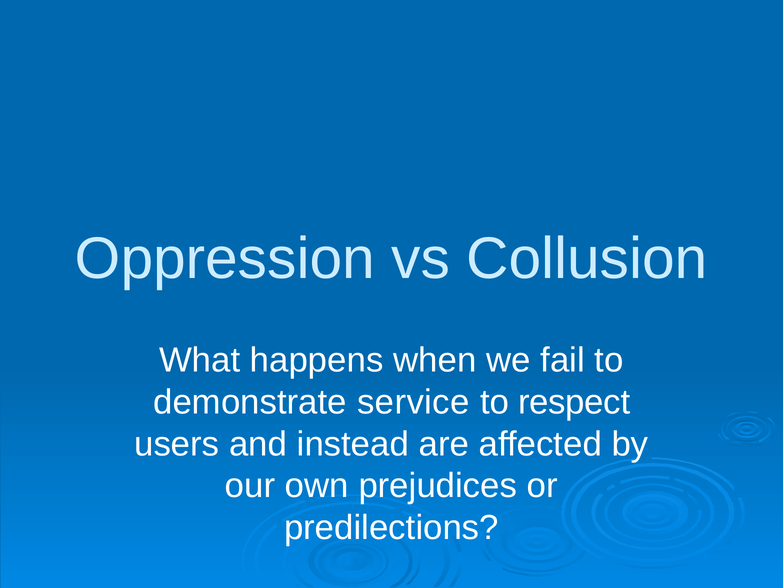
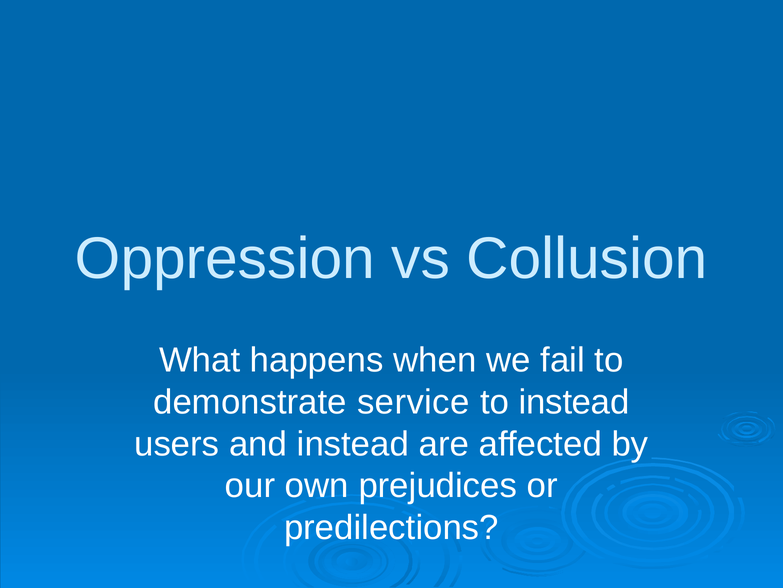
to respect: respect -> instead (574, 402)
